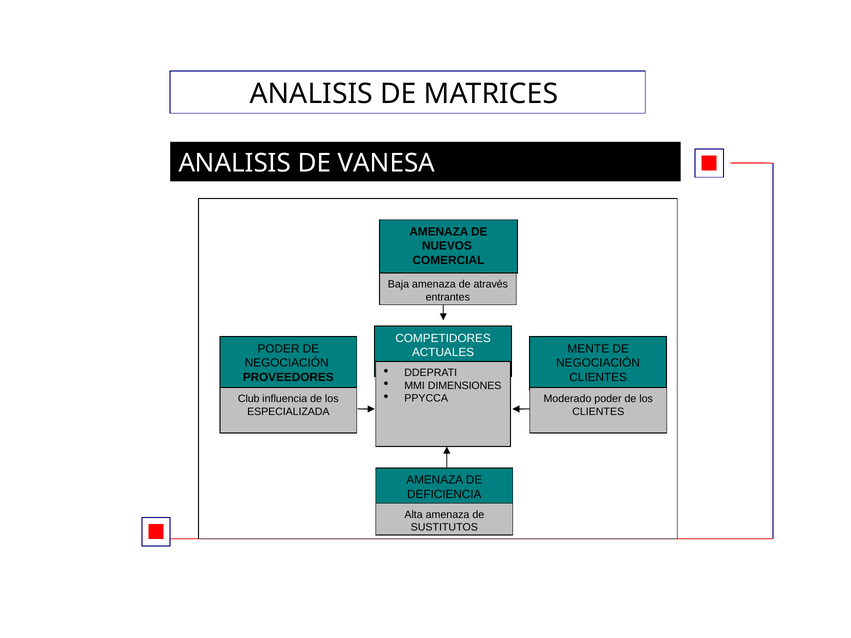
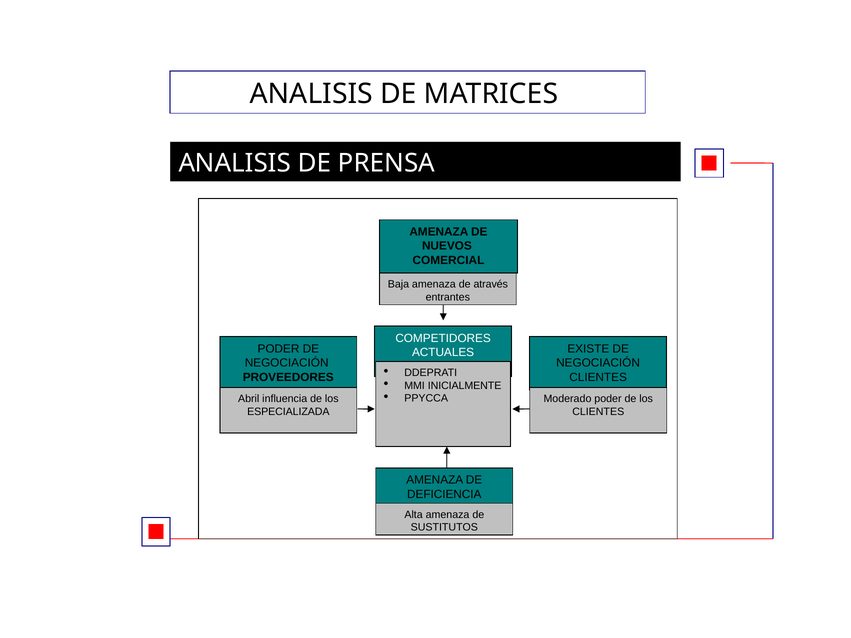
VANESA: VANESA -> PRENSA (386, 163)
MENTE: MENTE -> EXISTE (588, 349)
DIMENSIONES: DIMENSIONES -> INICIALMENTE (465, 386)
Club: Club -> Abril (249, 399)
